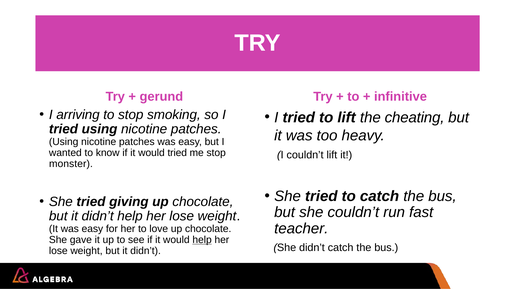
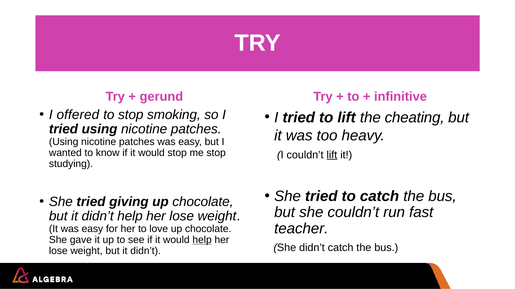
arriving: arriving -> offered (78, 115)
would tried: tried -> stop (177, 153)
lift underline: none -> present (332, 155)
monster: monster -> studying (71, 164)
